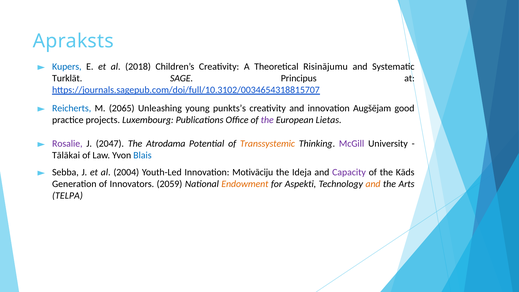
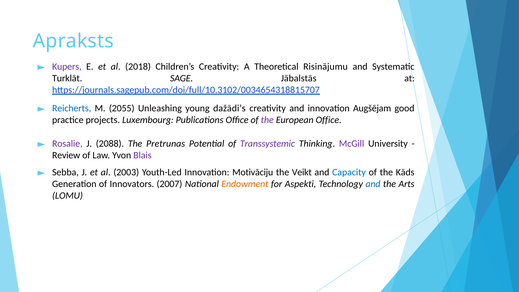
Kupers colour: blue -> purple (67, 66)
Principus: Principus -> Jābalstās (299, 78)
2065: 2065 -> 2055 (122, 108)
punkts’s: punkts’s -> dažādi’s (229, 108)
European Lietas: Lietas -> Office (329, 120)
2047: 2047 -> 2088 (110, 143)
Atrodama: Atrodama -> Pretrunas (166, 143)
Transsystemic colour: orange -> purple (268, 143)
Tālākai: Tālākai -> Review (66, 155)
Blais colour: blue -> purple (142, 155)
2004: 2004 -> 2003 (126, 172)
Ideja: Ideja -> Veikt (302, 172)
Capacity colour: purple -> blue (349, 172)
2059: 2059 -> 2007 (169, 184)
and colour: orange -> blue (373, 184)
TELPA: TELPA -> LOMU (68, 196)
